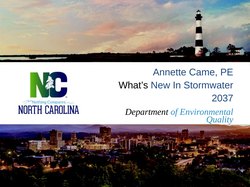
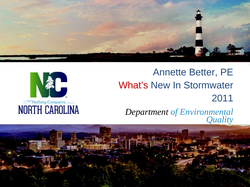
Came: Came -> Better (203, 72)
What’s colour: black -> red (133, 86)
2037: 2037 -> 2011 (223, 99)
